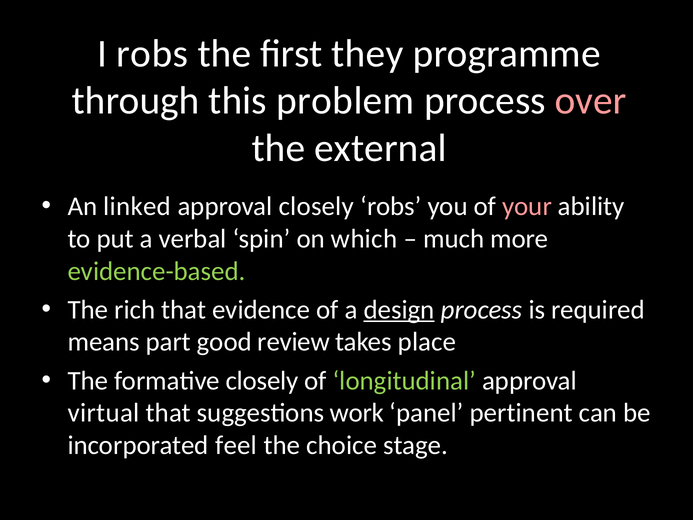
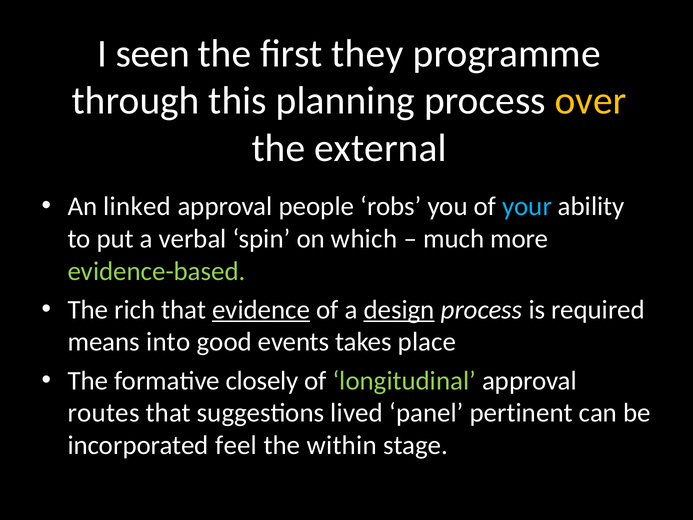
I robs: robs -> seen (153, 54)
problem: problem -> planning (345, 101)
over colour: pink -> yellow (591, 101)
approval closely: closely -> people (316, 206)
your colour: pink -> light blue (527, 206)
evidence underline: none -> present (261, 310)
part: part -> into (168, 342)
review: review -> events (294, 342)
virtual: virtual -> routes (104, 413)
work: work -> lived (357, 413)
choice: choice -> within (342, 445)
